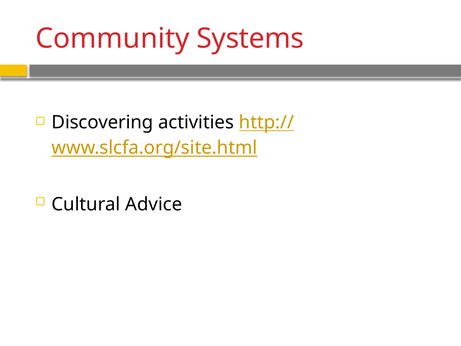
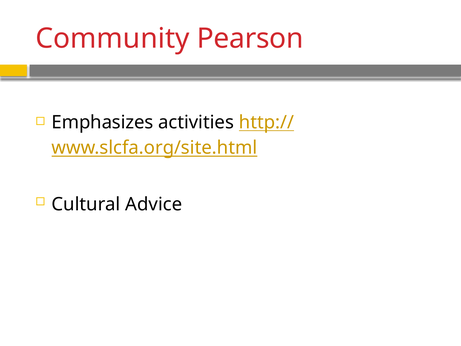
Systems: Systems -> Pearson (250, 38)
Discovering: Discovering -> Emphasizes (102, 122)
